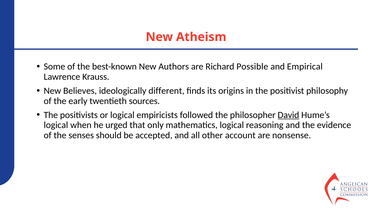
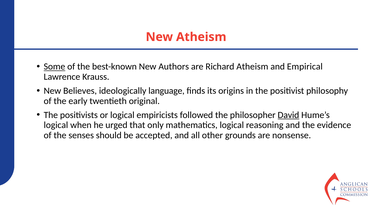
Some underline: none -> present (54, 67)
Richard Possible: Possible -> Atheism (252, 67)
different: different -> language (167, 91)
sources: sources -> original (144, 101)
account: account -> grounds (240, 136)
